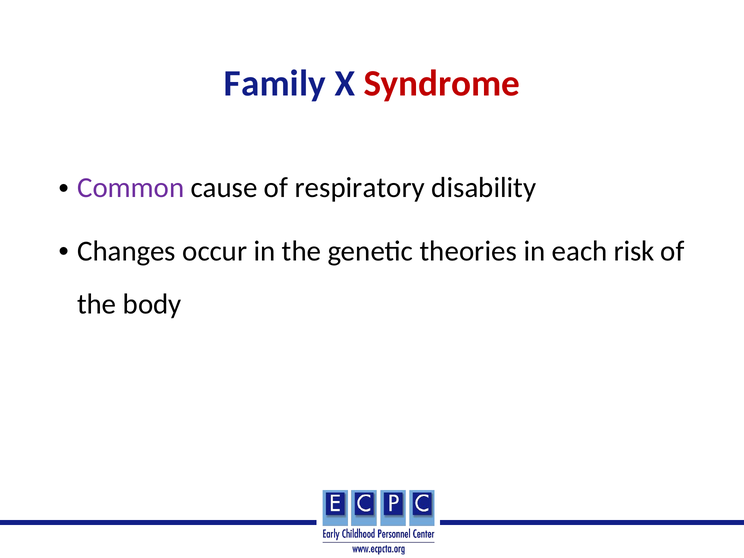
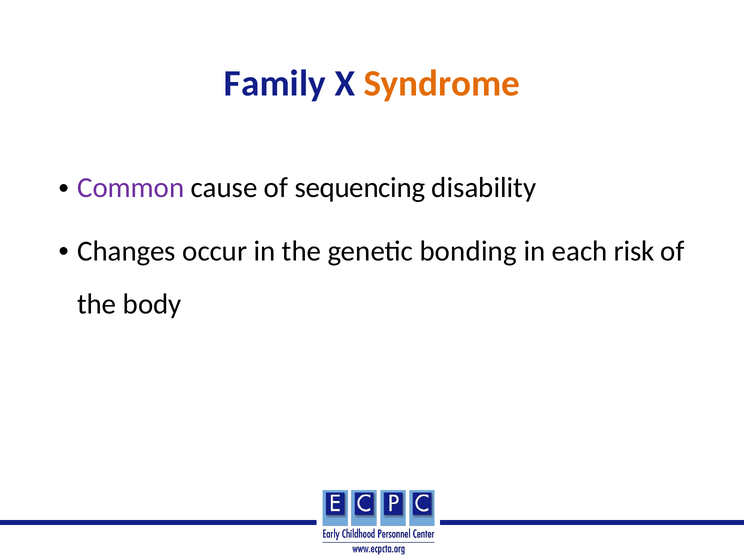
Syndrome colour: red -> orange (442, 84)
respiratory: respiratory -> sequencing (360, 188)
theories: theories -> bonding (468, 251)
